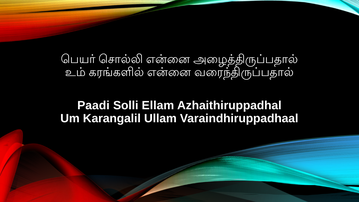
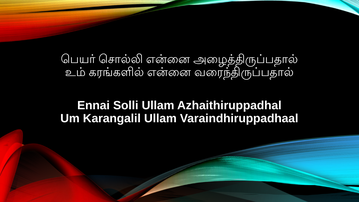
Paadi: Paadi -> Ennai (93, 105)
Solli Ellam: Ellam -> Ullam (158, 105)
